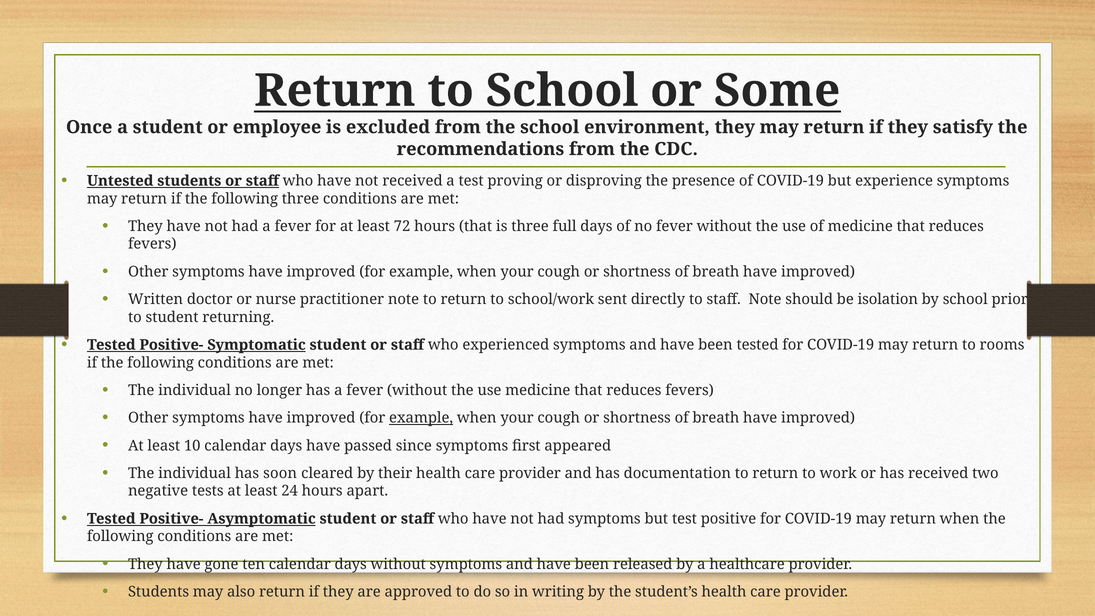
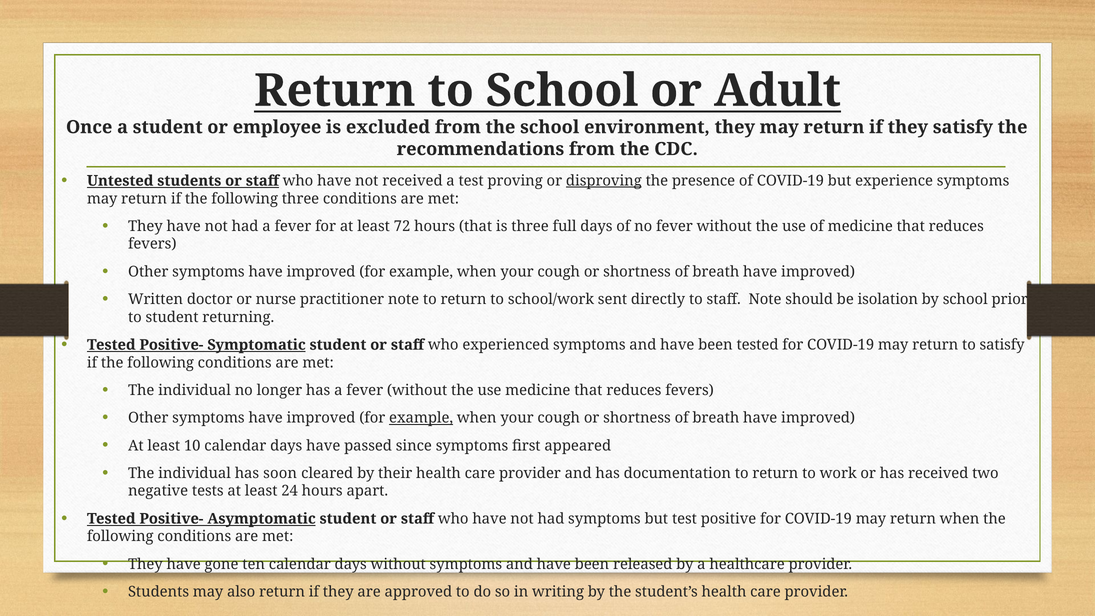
Some: Some -> Adult (777, 91)
disproving underline: none -> present (604, 181)
to rooms: rooms -> satisfy (1002, 345)
